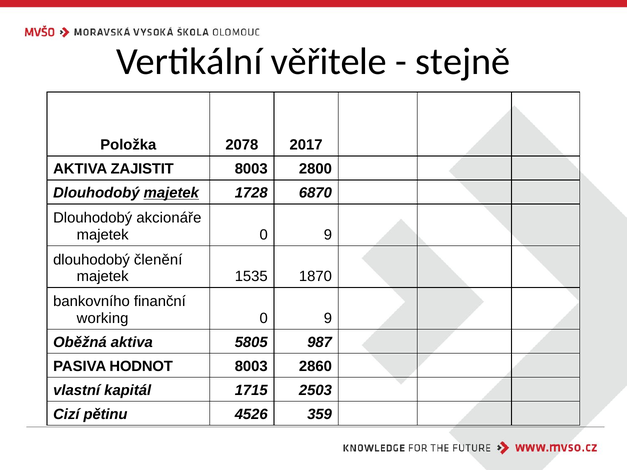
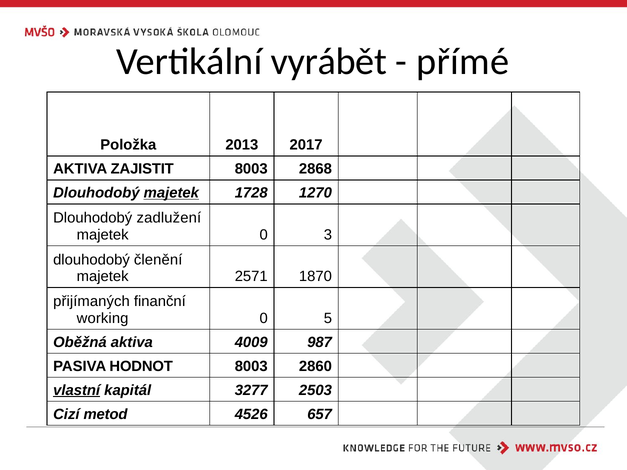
věřitele: věřitele -> vyrábět (329, 62)
stejně: stejně -> přímé (463, 62)
2078: 2078 -> 2013 (242, 145)
2800: 2800 -> 2868 (315, 169)
6870: 6870 -> 1270 (315, 193)
akcionáře: akcionáře -> zadlužení (169, 218)
majetek 0 9: 9 -> 3 (328, 235)
1535: 1535 -> 2571 (251, 277)
bankovního: bankovního -> přijímaných (91, 302)
9: 9 -> 5 (328, 318)
5805: 5805 -> 4009 (251, 342)
vlastní underline: none -> present (77, 390)
1715: 1715 -> 3277 (251, 390)
pětinu: pětinu -> metod (106, 414)
359: 359 -> 657 (320, 414)
